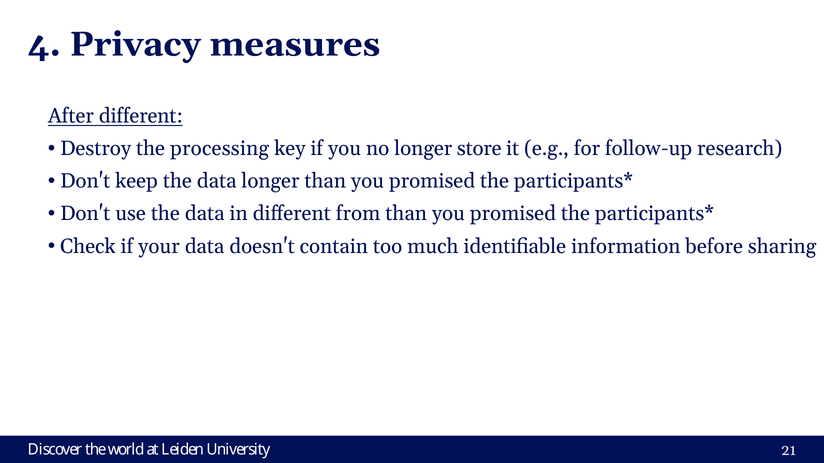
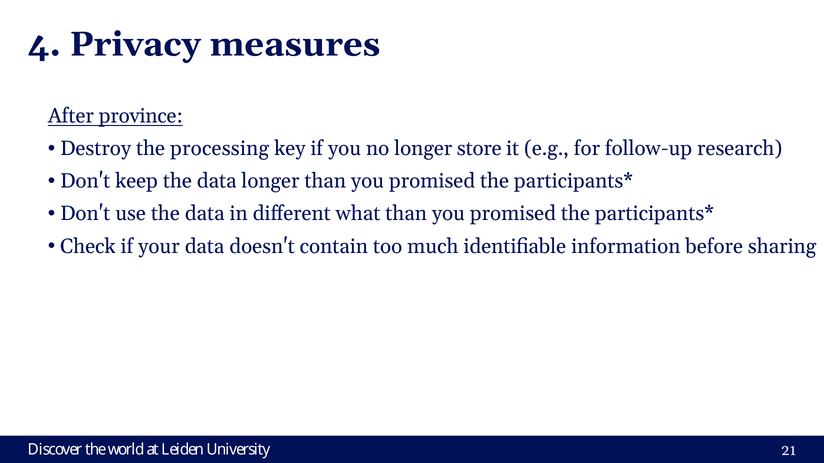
After different: different -> province (141, 116)
from: from -> what (358, 214)
